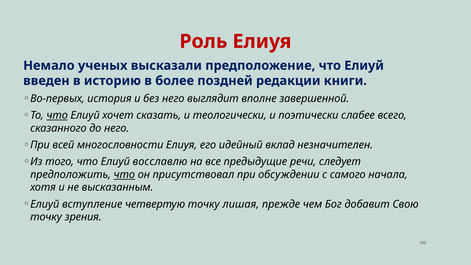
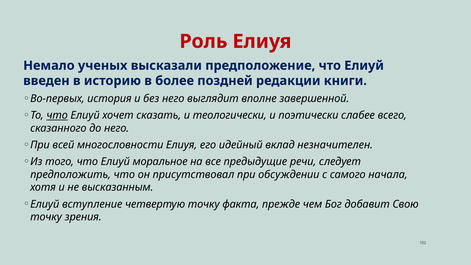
восславлю: восславлю -> моральное (160, 162)
что underline: present -> none (124, 174)
лишая: лишая -> факта (241, 204)
